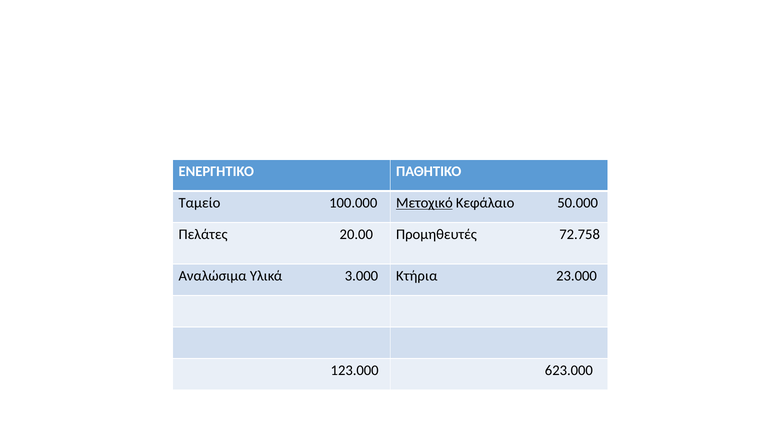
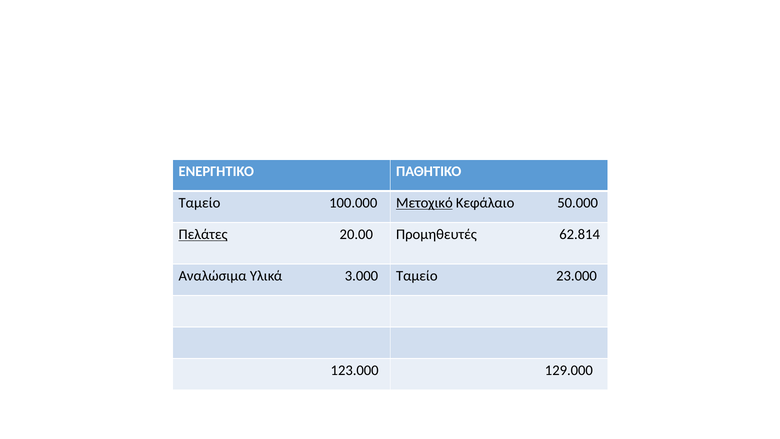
Πελάτες underline: none -> present (203, 234)
72.758: 72.758 -> 62.814 (580, 234)
3.000 Κτήρια: Κτήρια -> Ταμείο (417, 276)
623.000: 623.000 -> 129.000 (569, 370)
